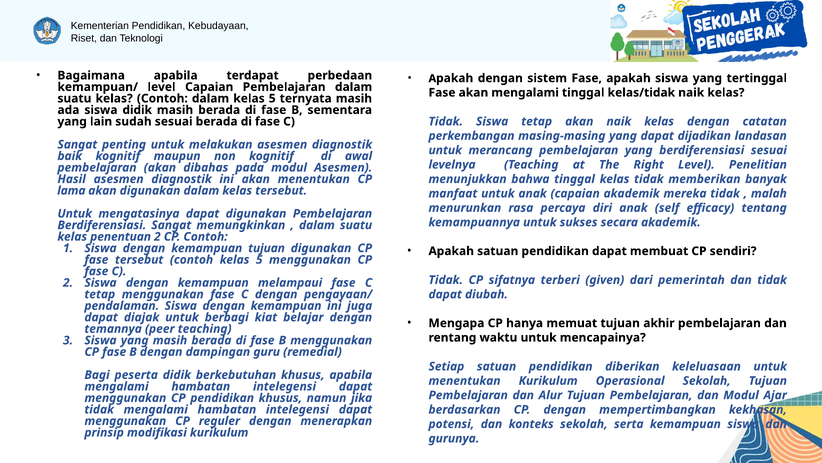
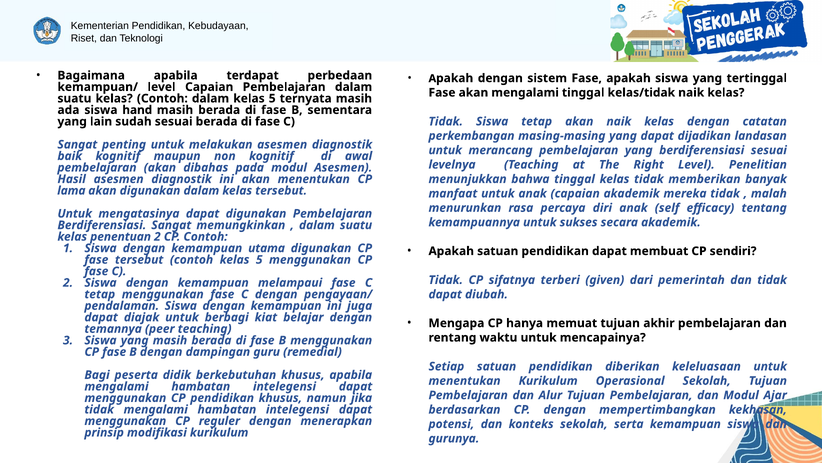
siswa didik: didik -> hand (137, 110)
kemampuan tujuan: tujuan -> utama (267, 248)
